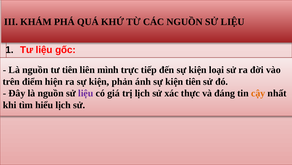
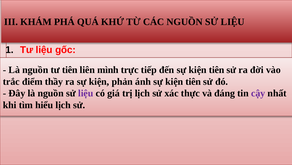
đến sự kiện loại: loại -> tiên (217, 70)
trên: trên -> trắc (11, 81)
hiện: hiện -> thầy (54, 81)
cậy colour: orange -> purple (258, 93)
